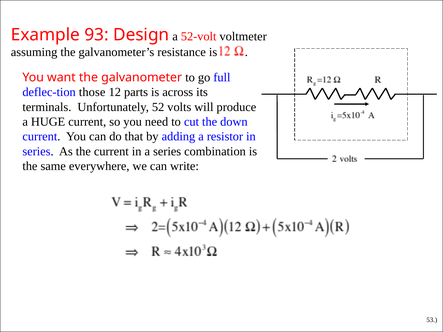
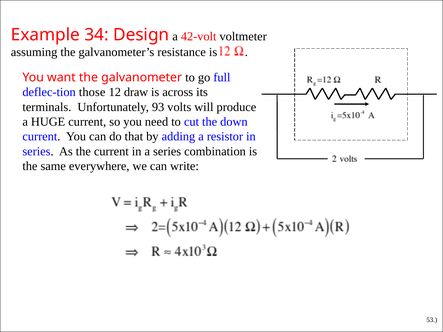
93: 93 -> 34 (97, 35)
52-volt: 52-volt -> 42-volt (199, 36)
parts: parts -> draw (136, 92)
52: 52 -> 93 (158, 107)
